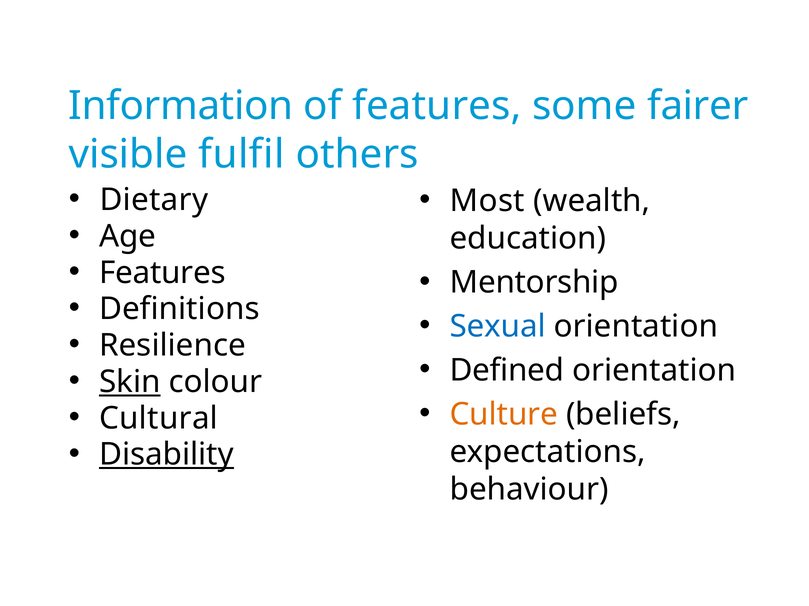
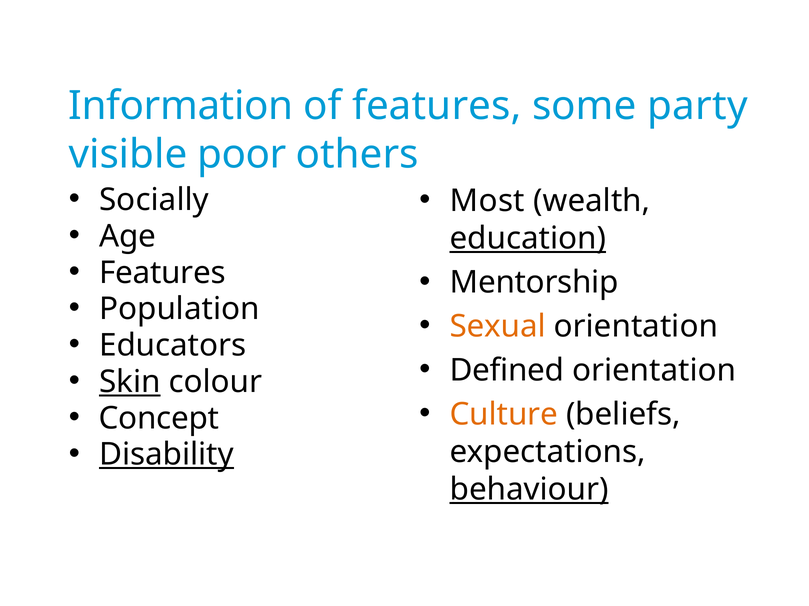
fairer: fairer -> party (697, 106)
fulfil: fulfil -> poor (242, 154)
Dietary: Dietary -> Socially (154, 200)
education underline: none -> present (528, 239)
Definitions: Definitions -> Population (179, 309)
Sexual colour: blue -> orange (498, 327)
Resilience: Resilience -> Educators (173, 346)
Cultural: Cultural -> Concept (159, 419)
behaviour underline: none -> present (529, 490)
